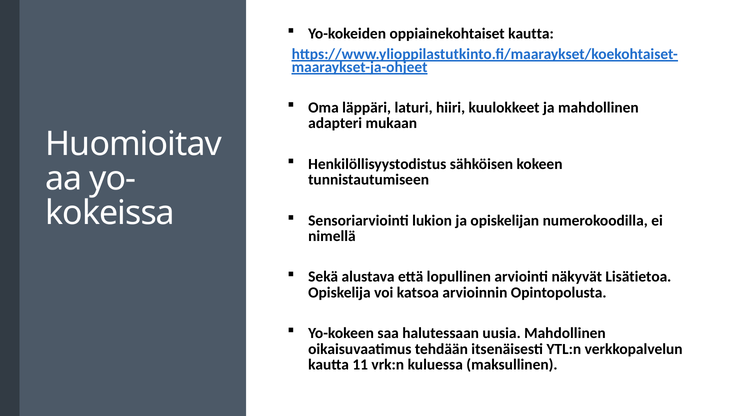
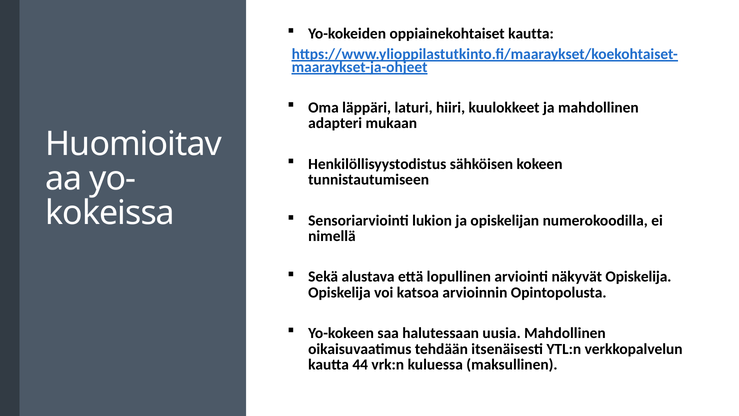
näkyvät Lisätietoa: Lisätietoa -> Opiskelija (638, 277)
11: 11 -> 44 (360, 364)
